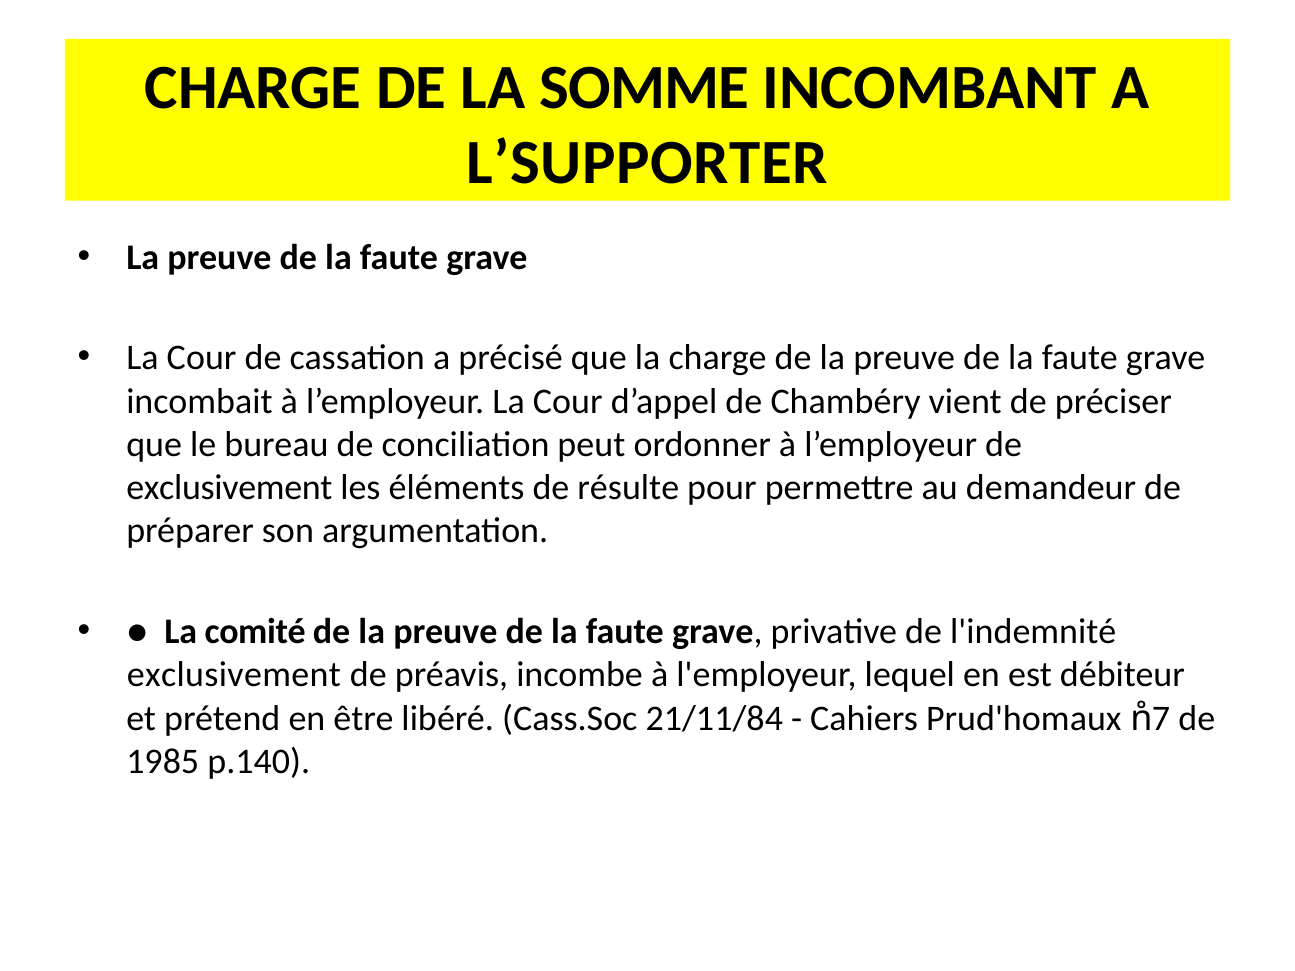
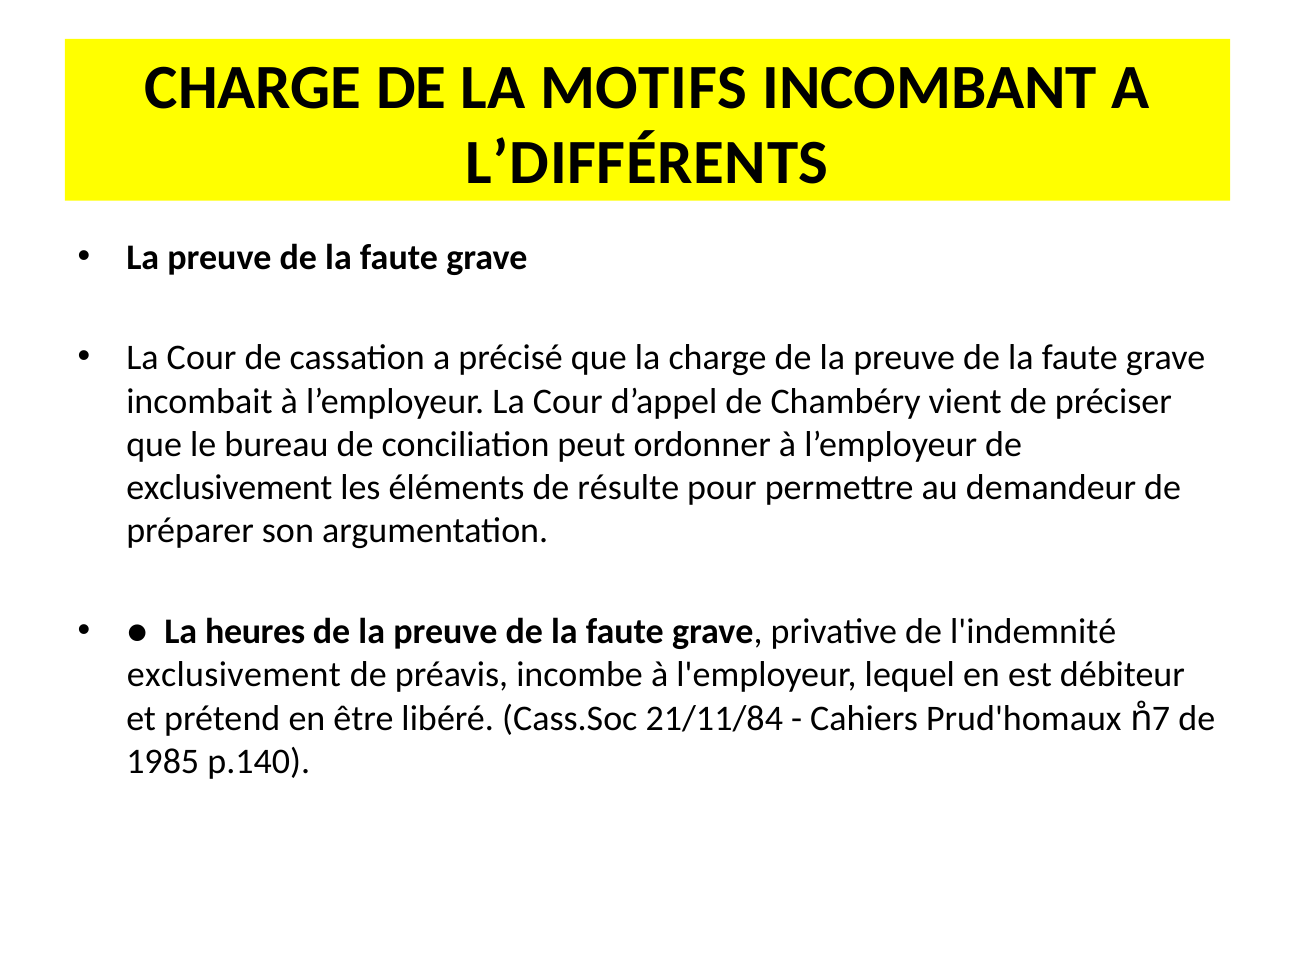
SOMME: SOMME -> MOTIFS (644, 88)
L’SUPPORTER: L’SUPPORTER -> L’DIFFÉRENTS (647, 163)
comité: comité -> heures (255, 632)
